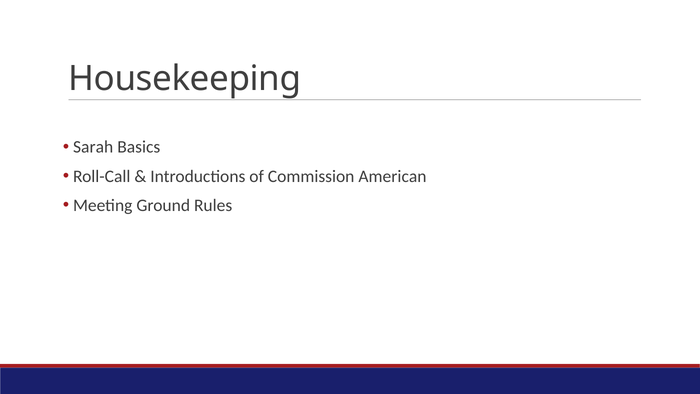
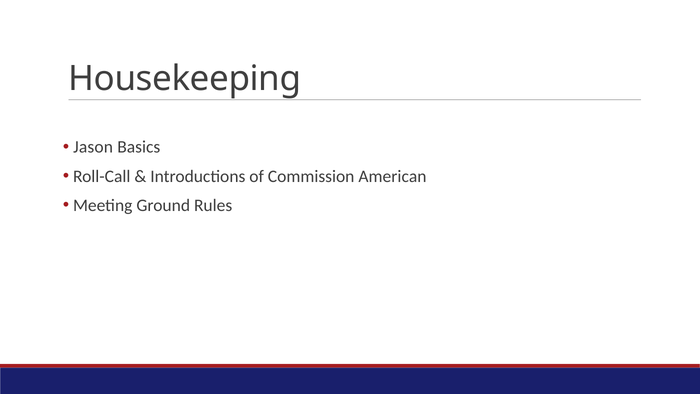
Sarah: Sarah -> Jason (93, 147)
